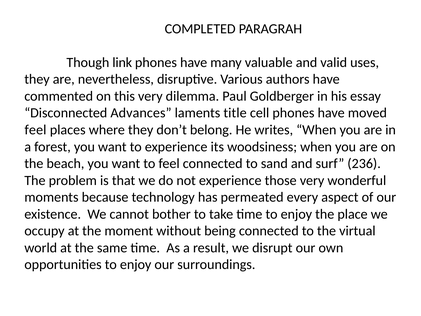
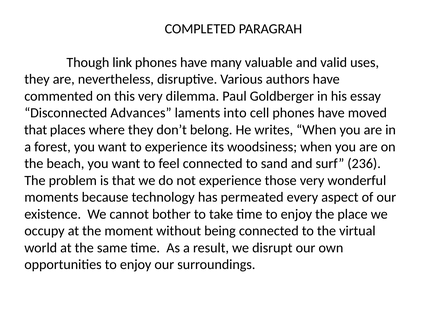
title: title -> into (235, 113)
feel: feel -> that (36, 130)
